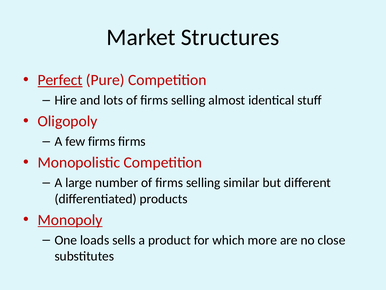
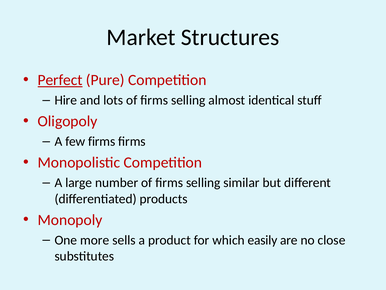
Monopoly underline: present -> none (70, 220)
loads: loads -> more (95, 240)
more: more -> easily (262, 240)
